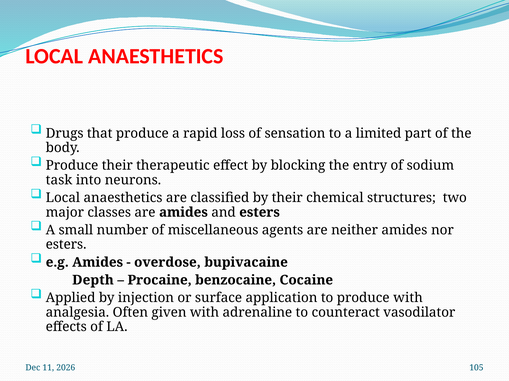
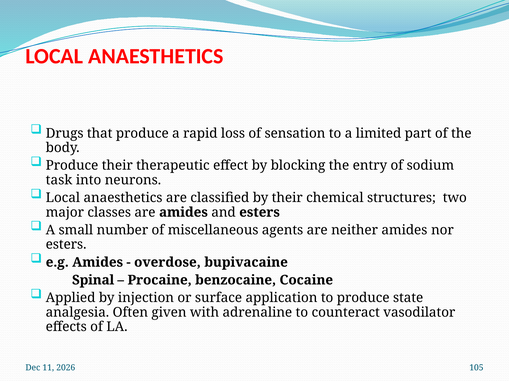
Depth: Depth -> Spinal (93, 281)
produce with: with -> state (408, 298)
